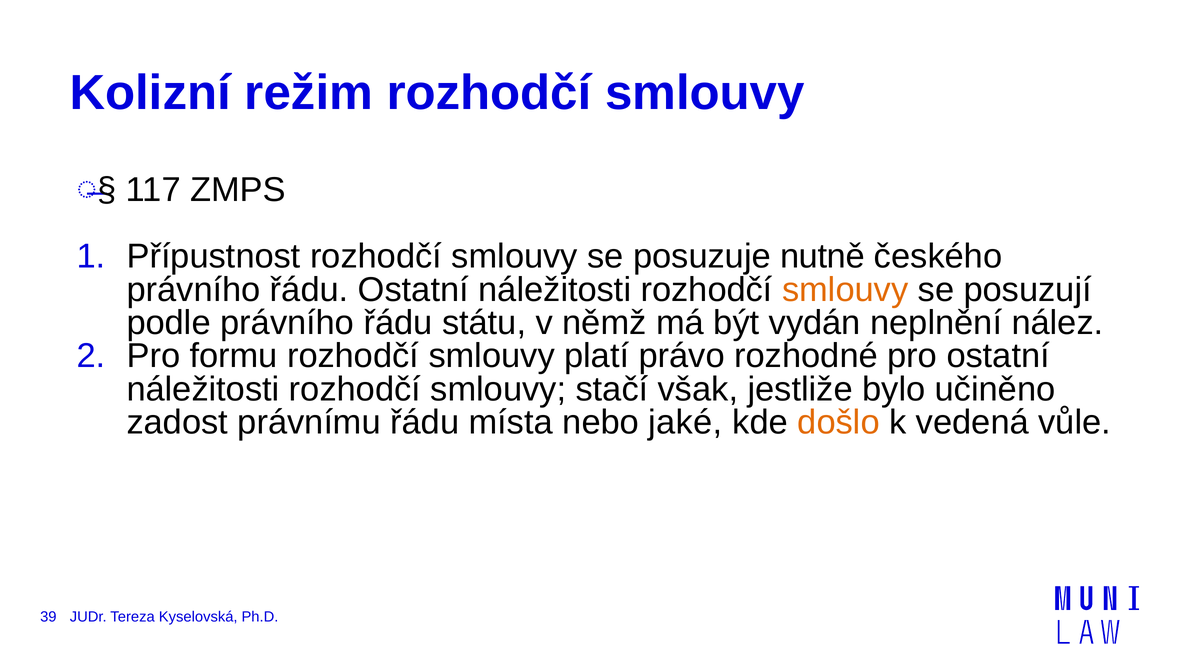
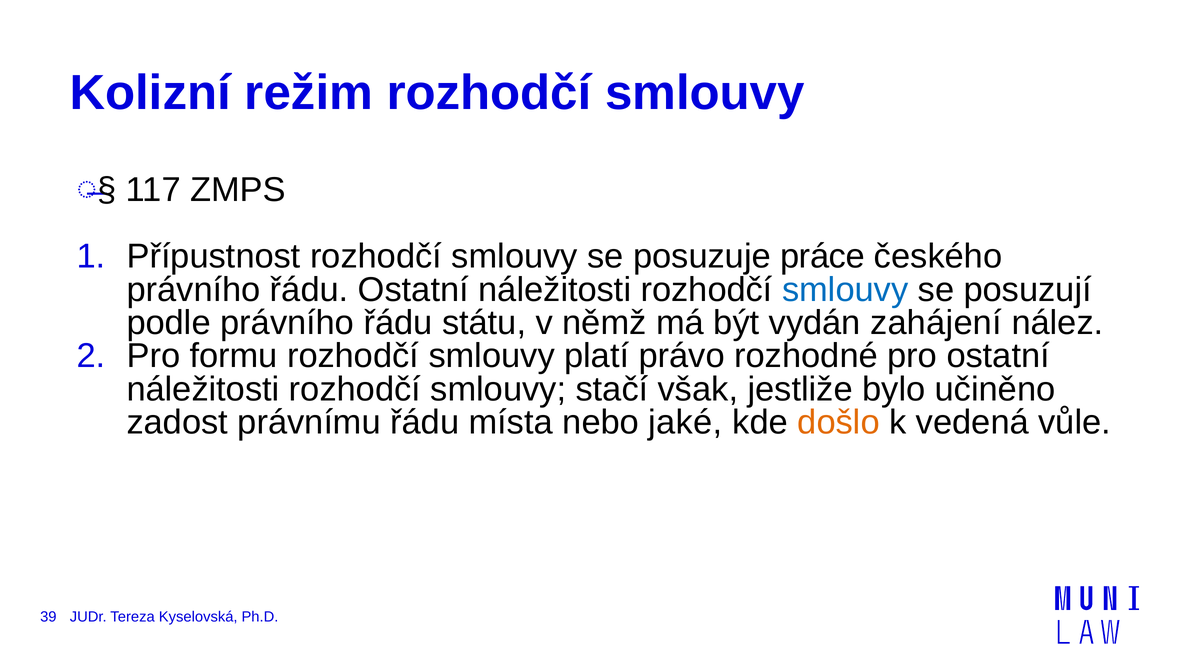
nutně: nutně -> práce (823, 257)
smlouvy colour: orange -> blue (845, 290)
neplnění: neplnění -> zahájení (936, 323)
